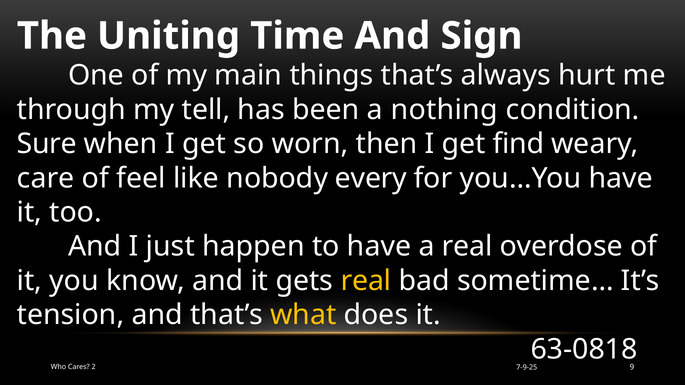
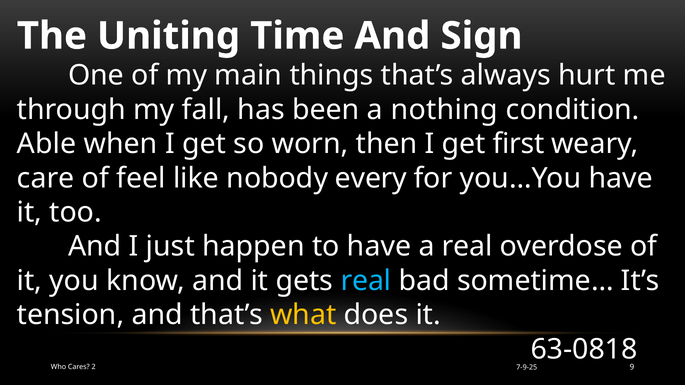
tell: tell -> fall (206, 110)
Sure: Sure -> Able (47, 144)
find: find -> first (519, 144)
real colour: yellow -> light blue (366, 281)
